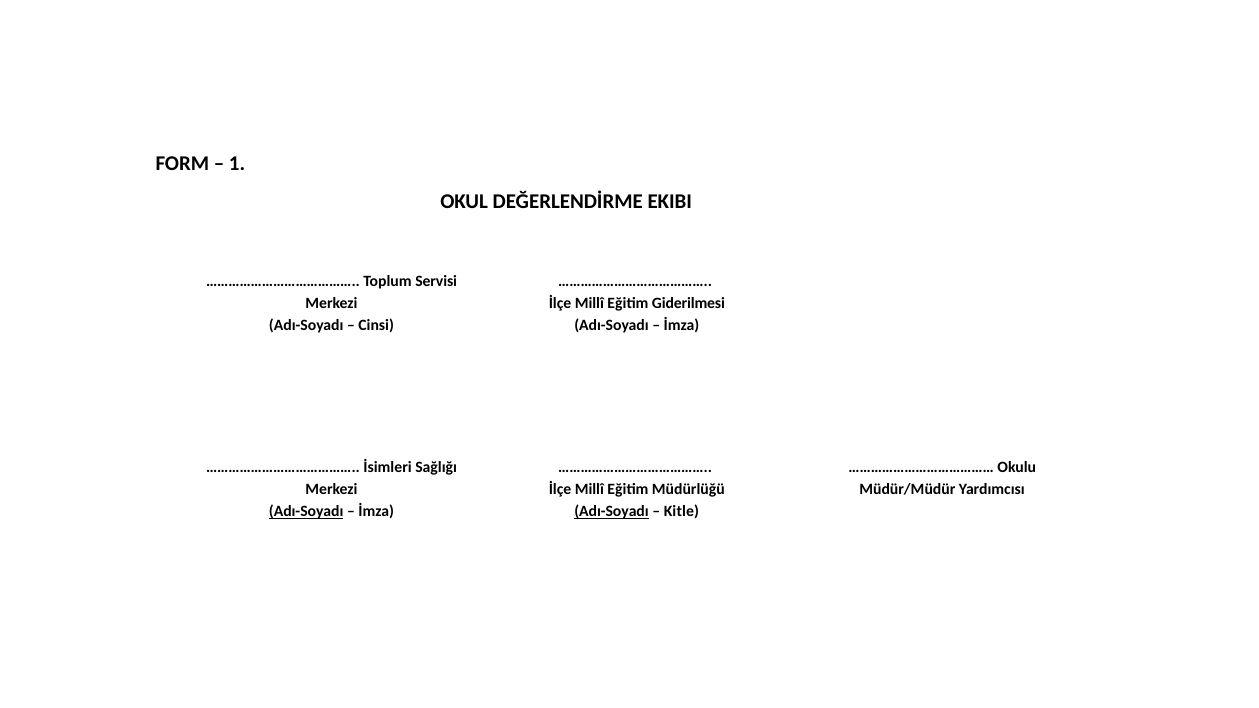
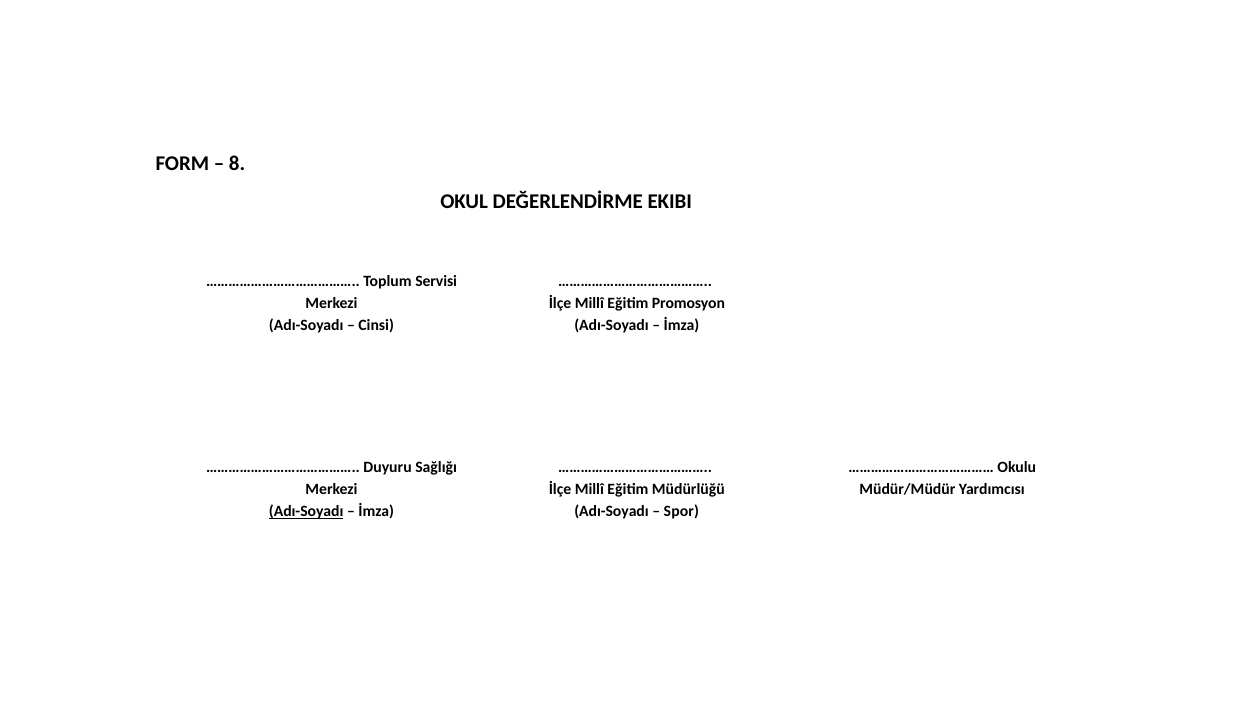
1: 1 -> 8 (237, 164)
Giderilmesi: Giderilmesi -> Promosyon (688, 304)
İsimleri: İsimleri -> Duyuru (388, 468)
Adı-Soyadı underline: present -> none (612, 512)
Kitle: Kitle -> Spor (681, 512)
